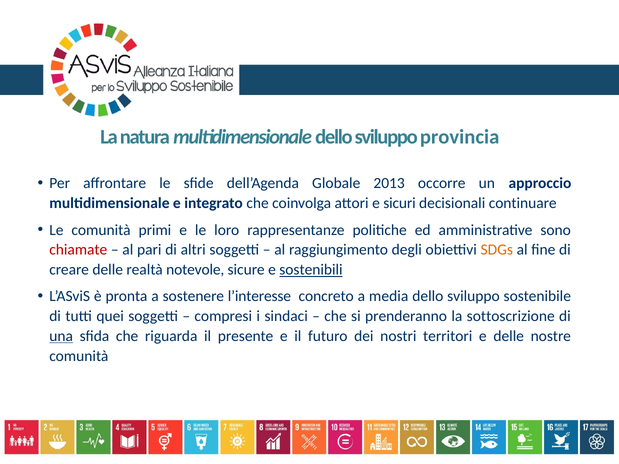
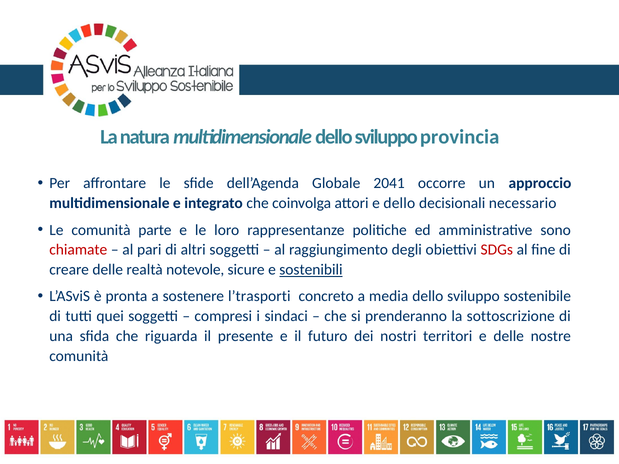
2013: 2013 -> 2041 (389, 183)
e sicuri: sicuri -> dello (399, 203)
continuare: continuare -> necessario (523, 203)
primi: primi -> parte (155, 230)
SDGs colour: orange -> red (497, 250)
l’interesse: l’interesse -> l’trasporti (259, 297)
una underline: present -> none (61, 336)
